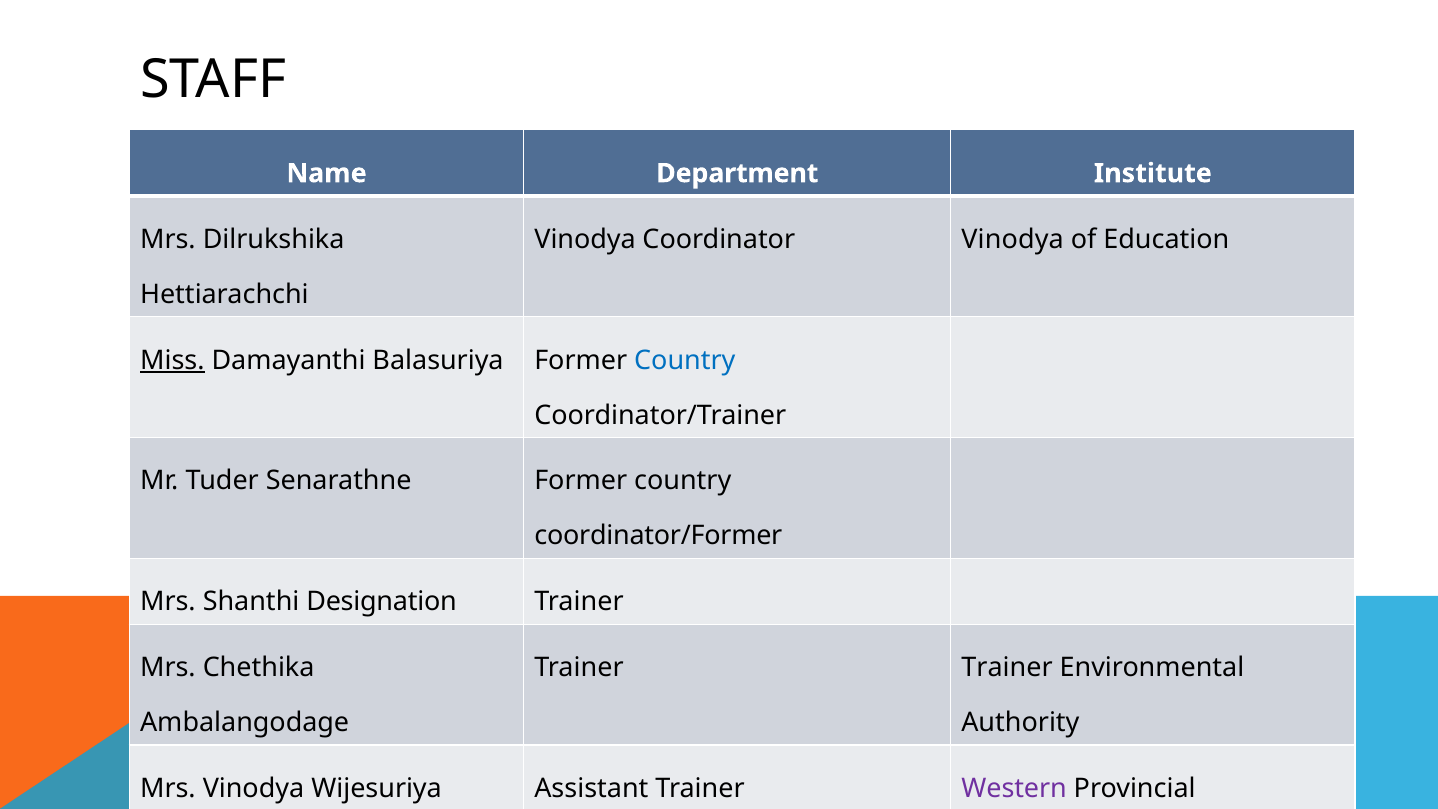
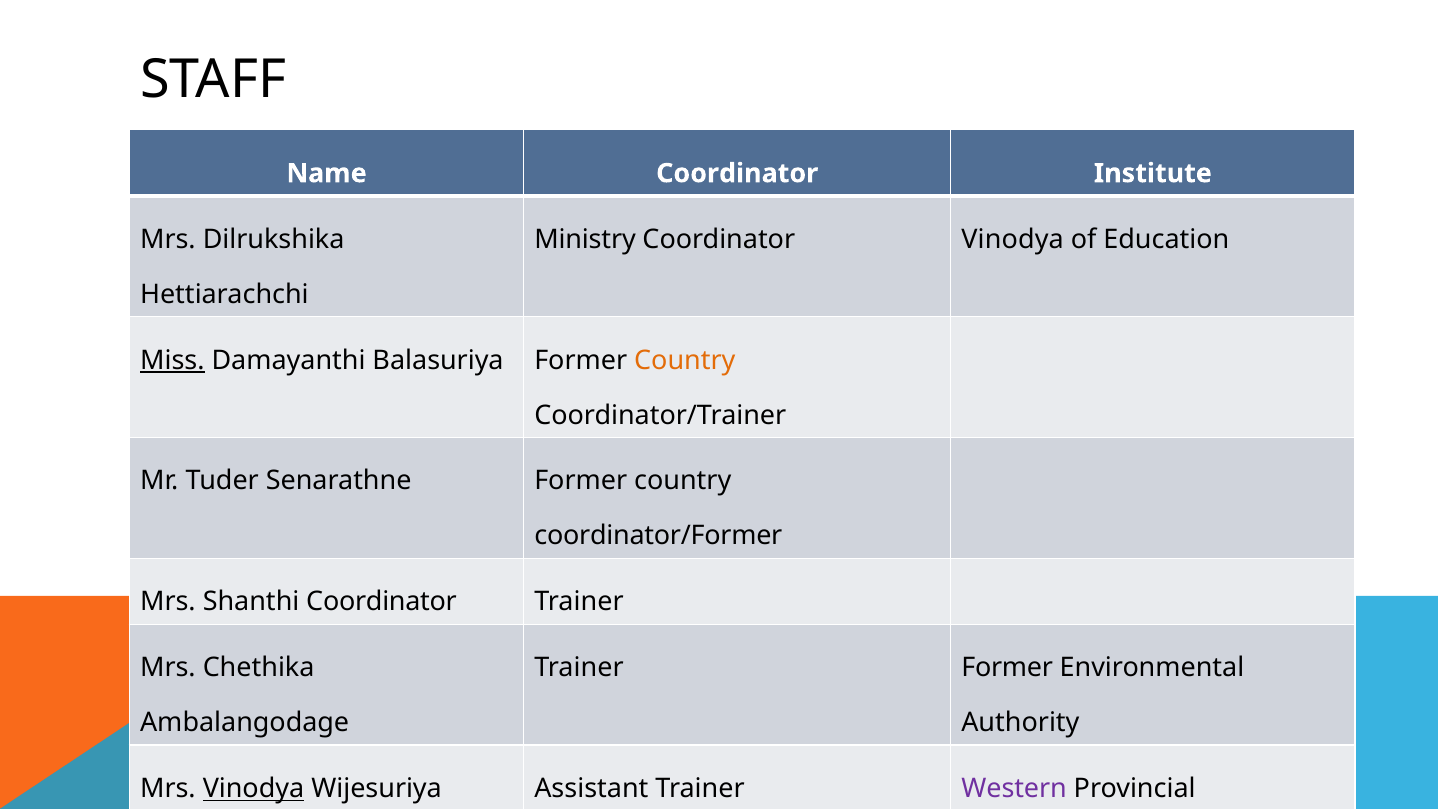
Name Department: Department -> Coordinator (737, 173)
Vinodya: Vinodya -> Ministry (585, 239)
Country colour: blue -> orange (685, 360)
Shanthi Designation: Designation -> Coordinator (382, 602)
Trainer Trainer: Trainer -> Former (1007, 668)
Vinodya underline: none -> present (253, 789)
